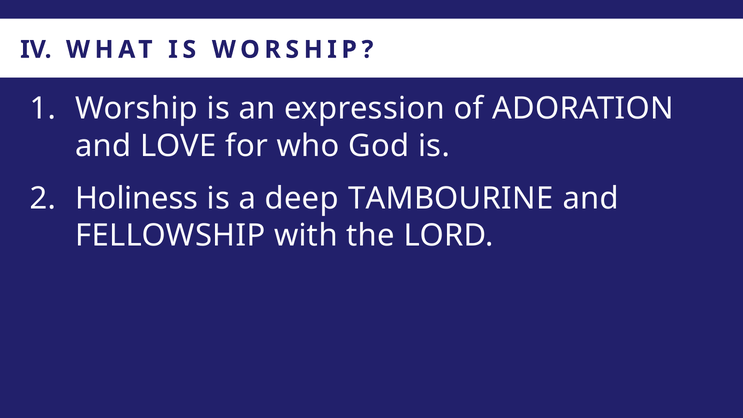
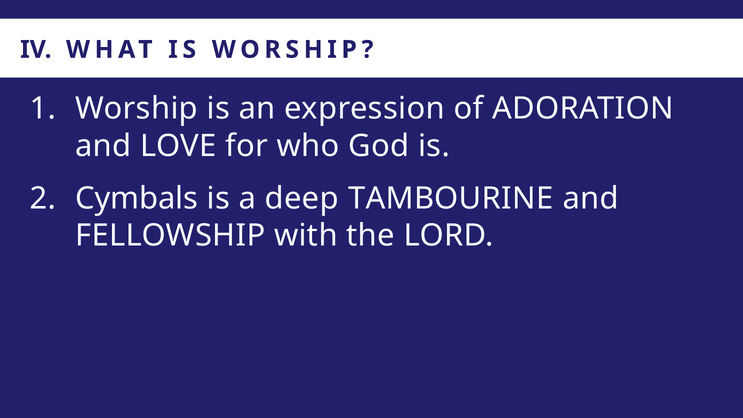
Holiness: Holiness -> Cymbals (137, 199)
